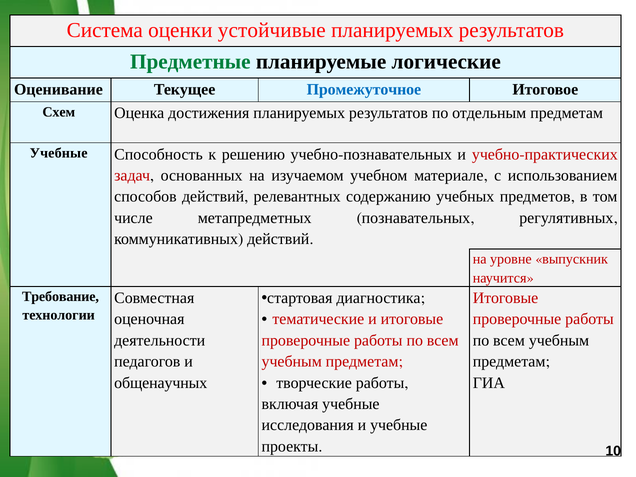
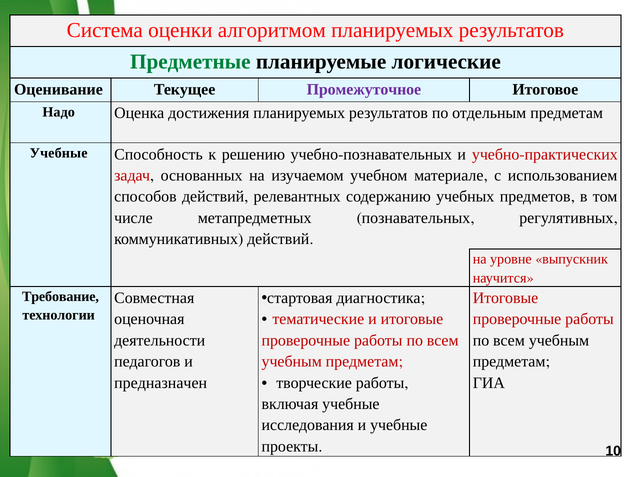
устойчивые: устойчивые -> алгоритмом (272, 30)
Промежуточное colour: blue -> purple (364, 90)
Схем: Схем -> Надо (59, 112)
общенаучных: общенаучных -> предназначен (161, 383)
